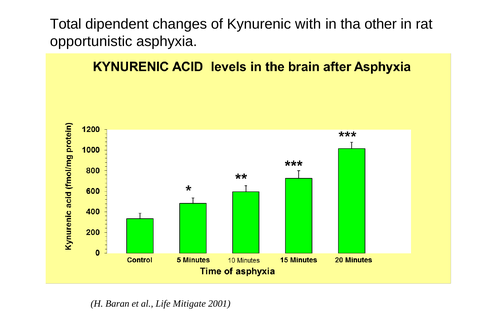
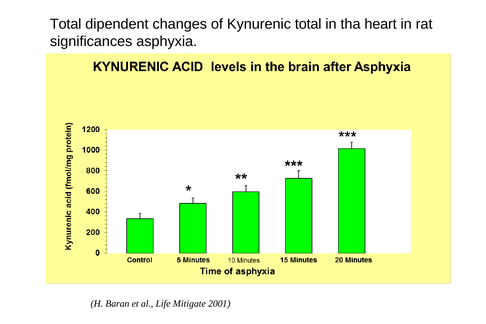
Kynurenic with: with -> total (308, 24)
other: other -> heart (381, 24)
opportunistic: opportunistic -> significances (91, 41)
